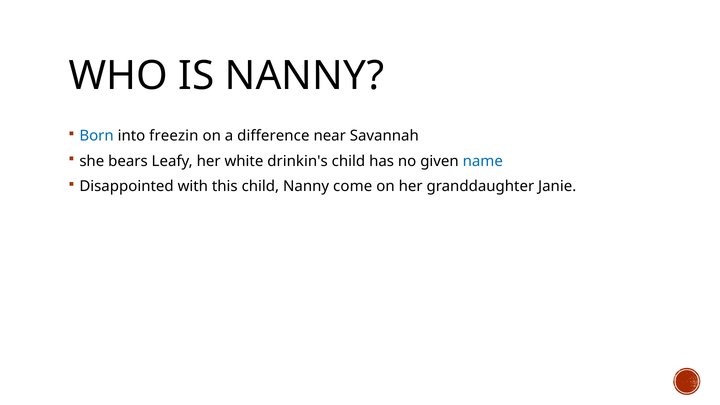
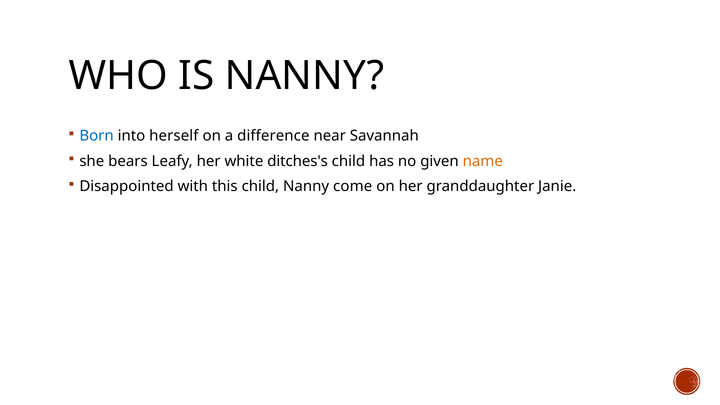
freezin: freezin -> herself (174, 136)
drinkin's: drinkin's -> ditches's (298, 161)
name colour: blue -> orange (483, 161)
